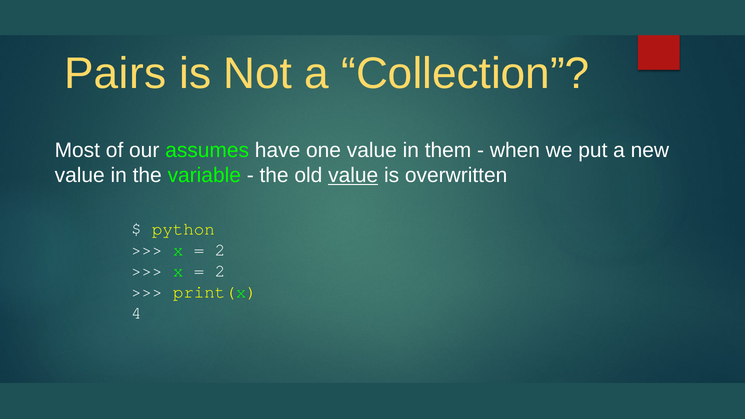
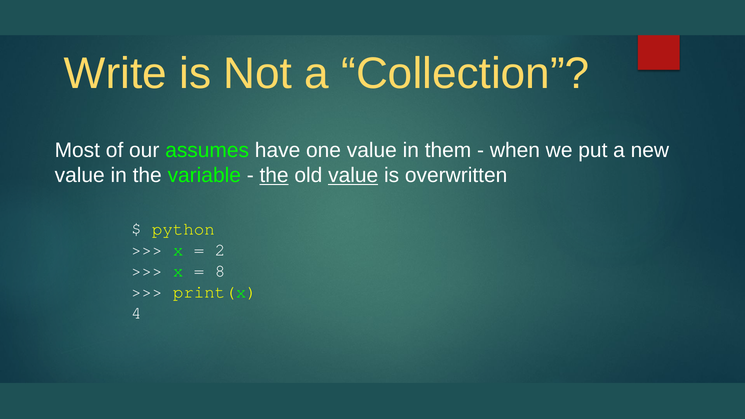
Pairs: Pairs -> Write (115, 74)
the underline: none -> present (274, 176)
2: 2 -> 8 (220, 271)
